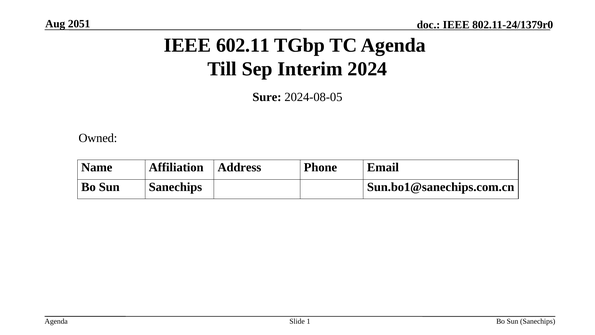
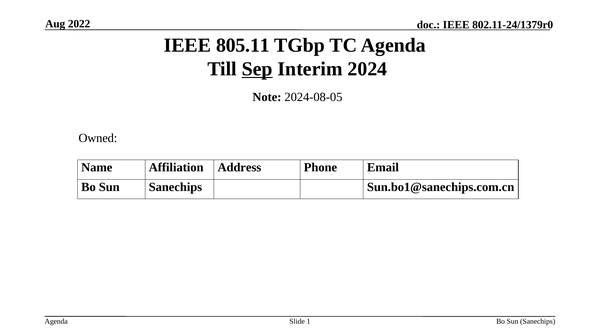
2051: 2051 -> 2022 (79, 24)
602.11: 602.11 -> 805.11 (243, 45)
Sep underline: none -> present (257, 69)
Sure: Sure -> Note (267, 97)
